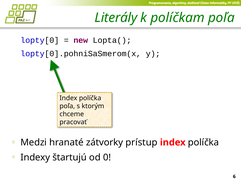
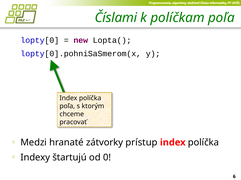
Literály: Literály -> Číslami (116, 18)
